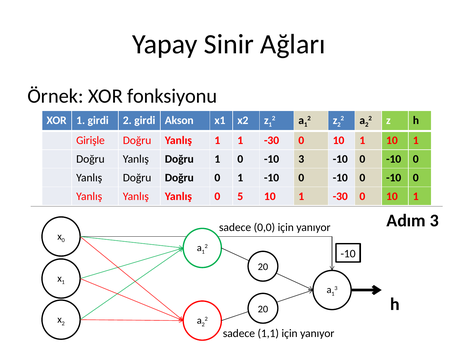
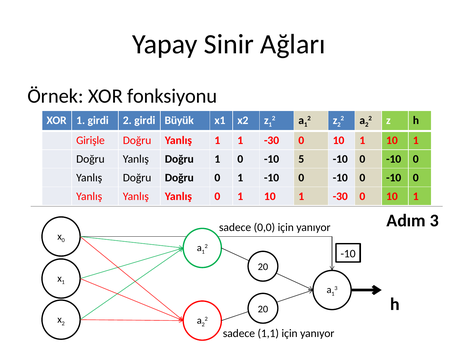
Akson: Akson -> Büyük (179, 120)
-10 3: 3 -> 5 (301, 159)
Yanlış 0 5: 5 -> 1 (240, 196)
